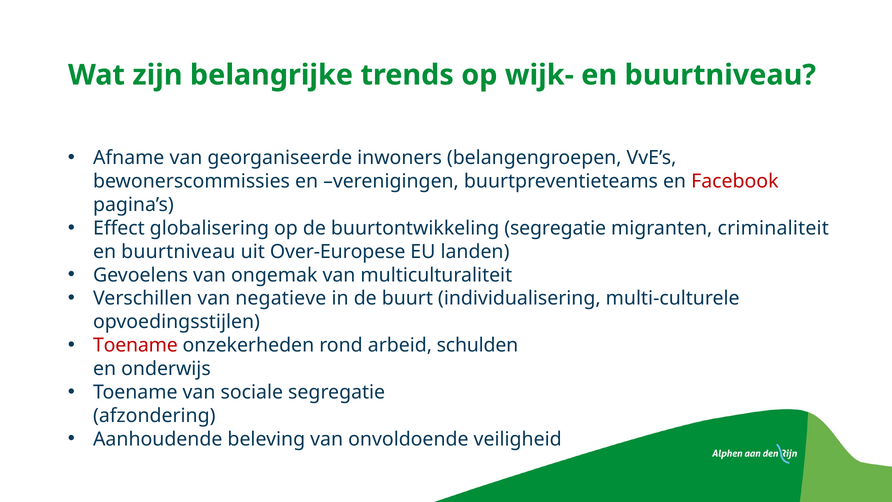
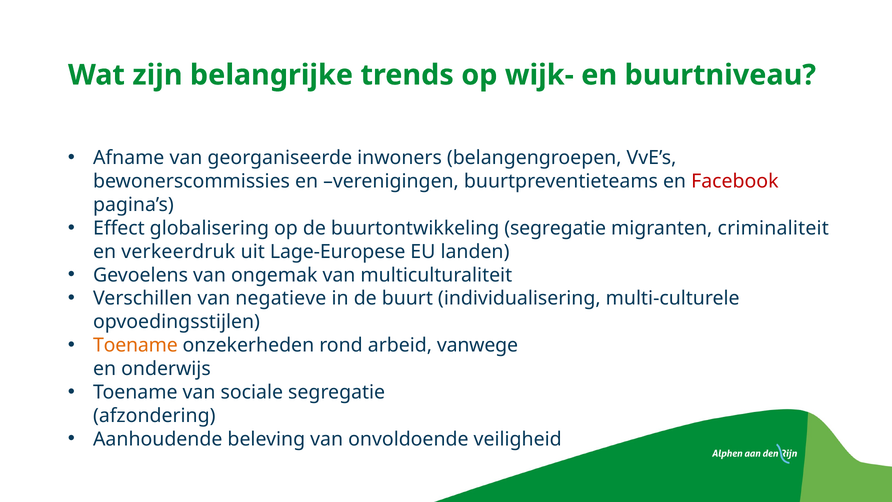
buurtniveau: buurtniveau -> verkeerdruk (178, 252)
Over-Europese: Over-Europese -> Lage-Europese (338, 252)
Toename colour: red -> orange (135, 345)
schulden: schulden -> vanwege (477, 345)
